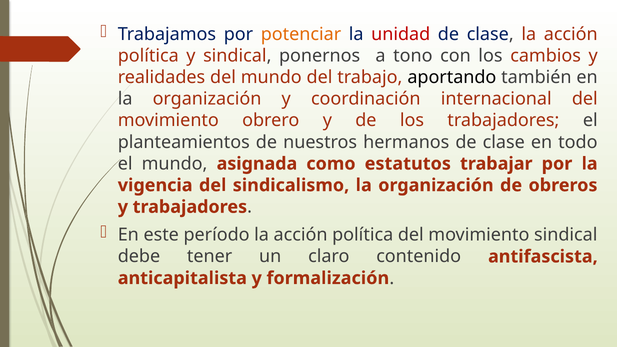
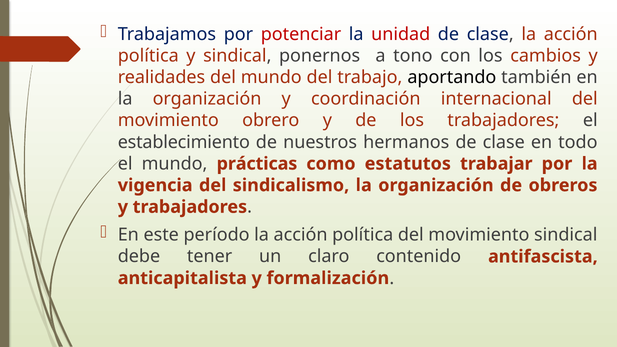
potenciar colour: orange -> red (301, 34)
planteamientos: planteamientos -> establecimiento (184, 142)
asignada: asignada -> prácticas (257, 164)
